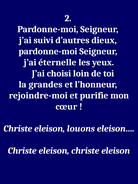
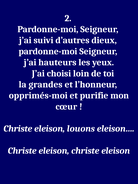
éternelle: éternelle -> hauteurs (57, 62)
rejoindre-moi: rejoindre-moi -> opprimés-moi (38, 95)
